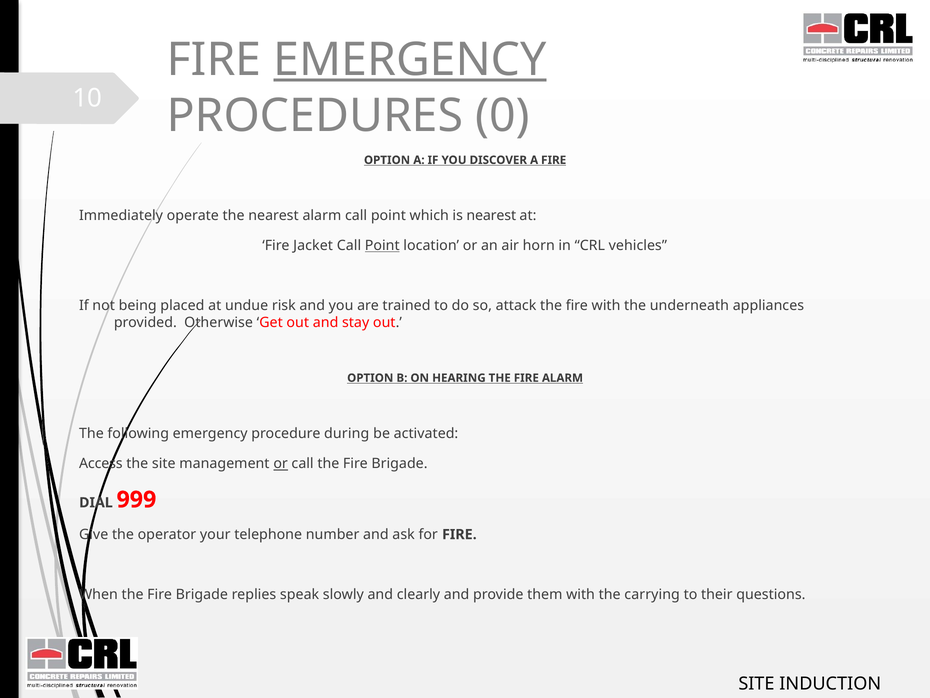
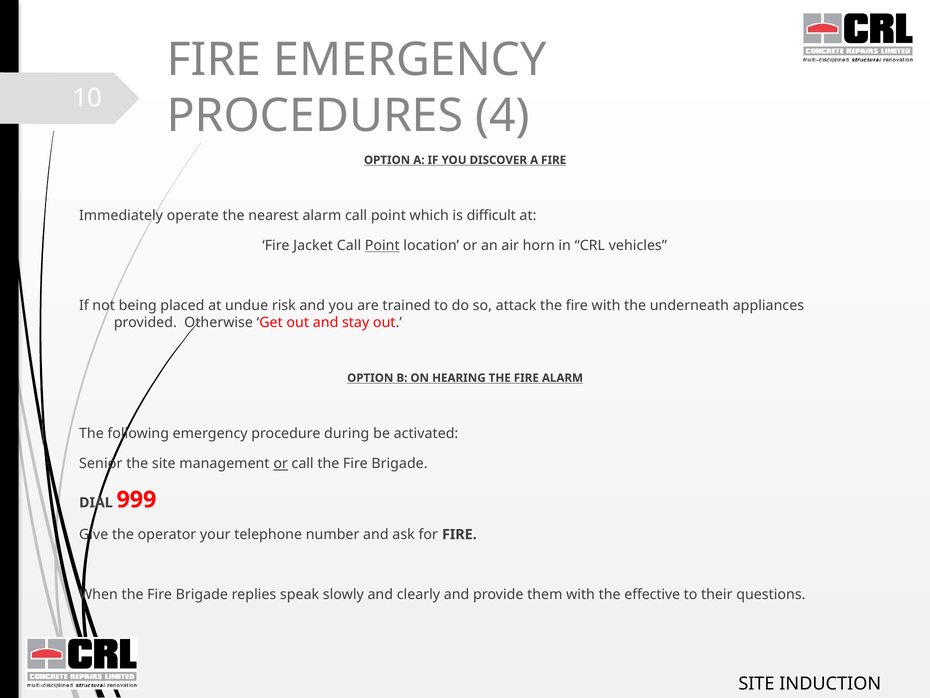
EMERGENCY underline: present -> none (410, 60)
0: 0 -> 4 (503, 116)
is nearest: nearest -> difficult (491, 216)
Access: Access -> Senior (101, 463)
carrying: carrying -> effective (652, 594)
